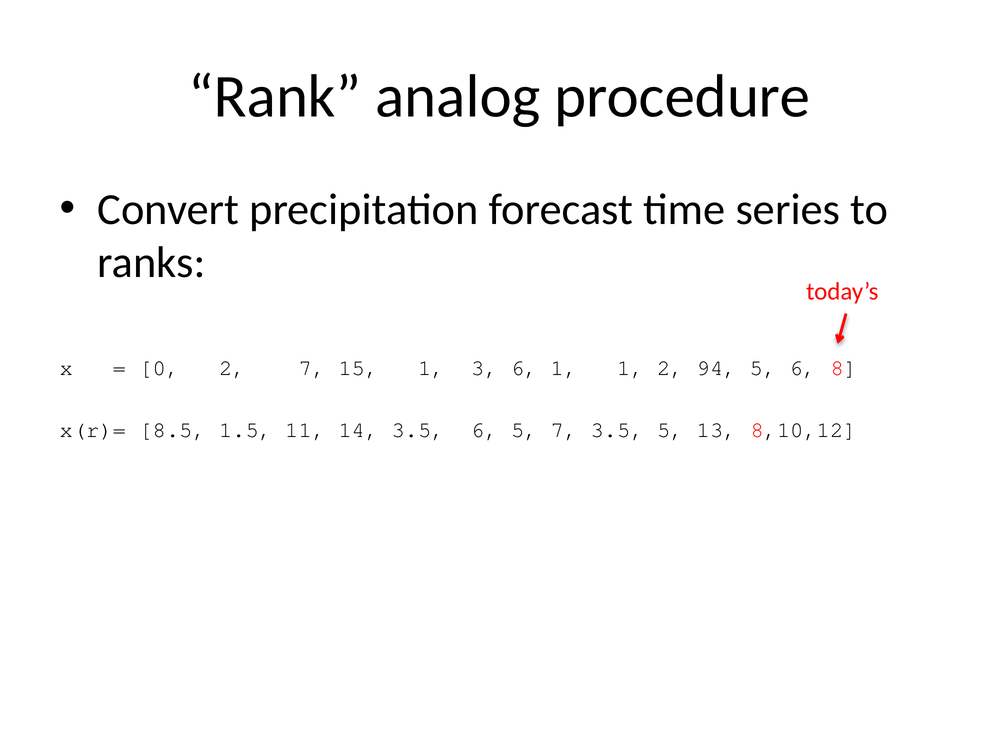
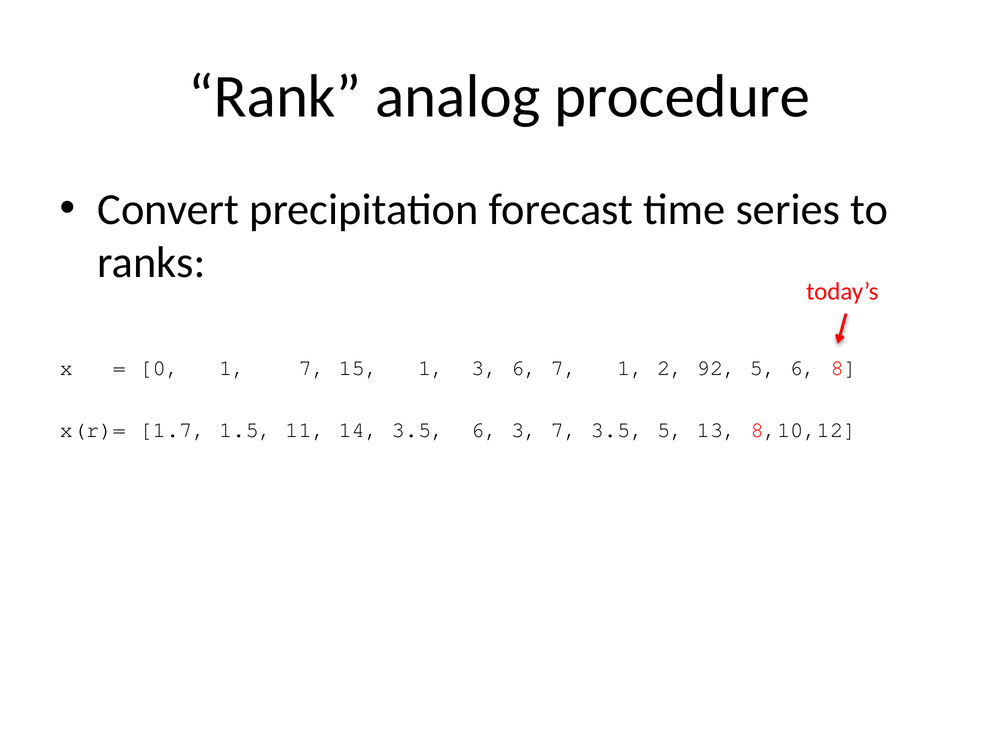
0 2: 2 -> 1 (232, 368)
6 1: 1 -> 7 (564, 368)
94: 94 -> 92 (717, 368)
8.5: 8.5 -> 1.7 (173, 430)
6 5: 5 -> 3 (524, 430)
